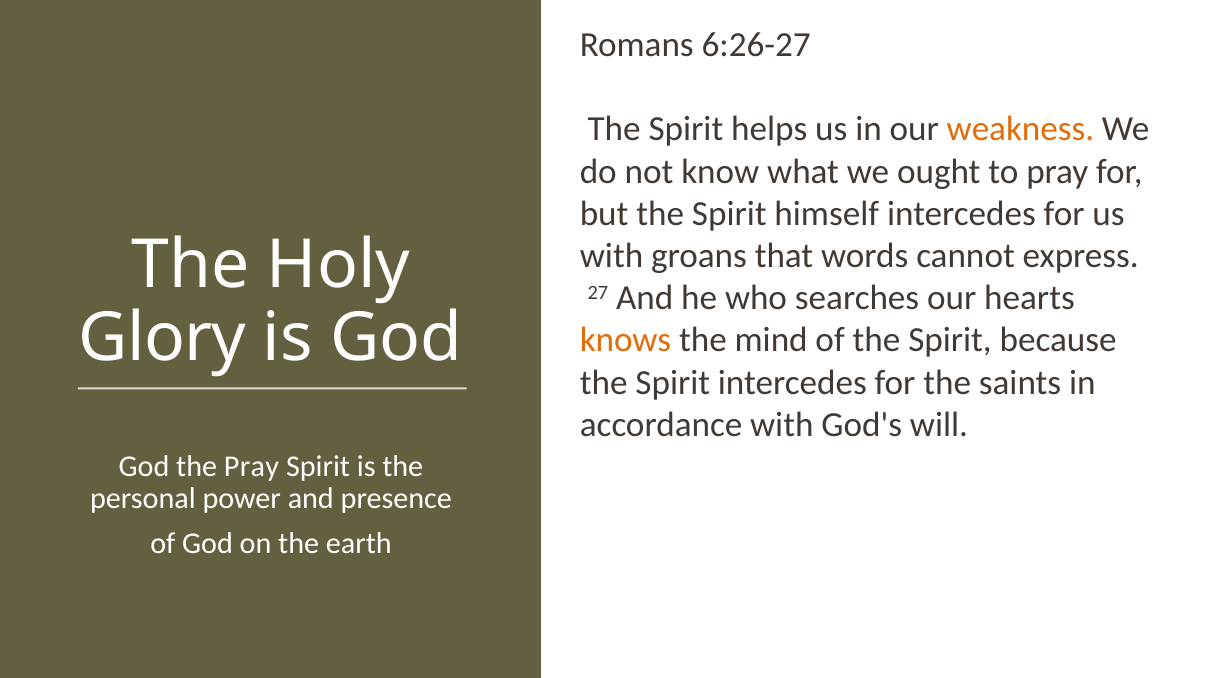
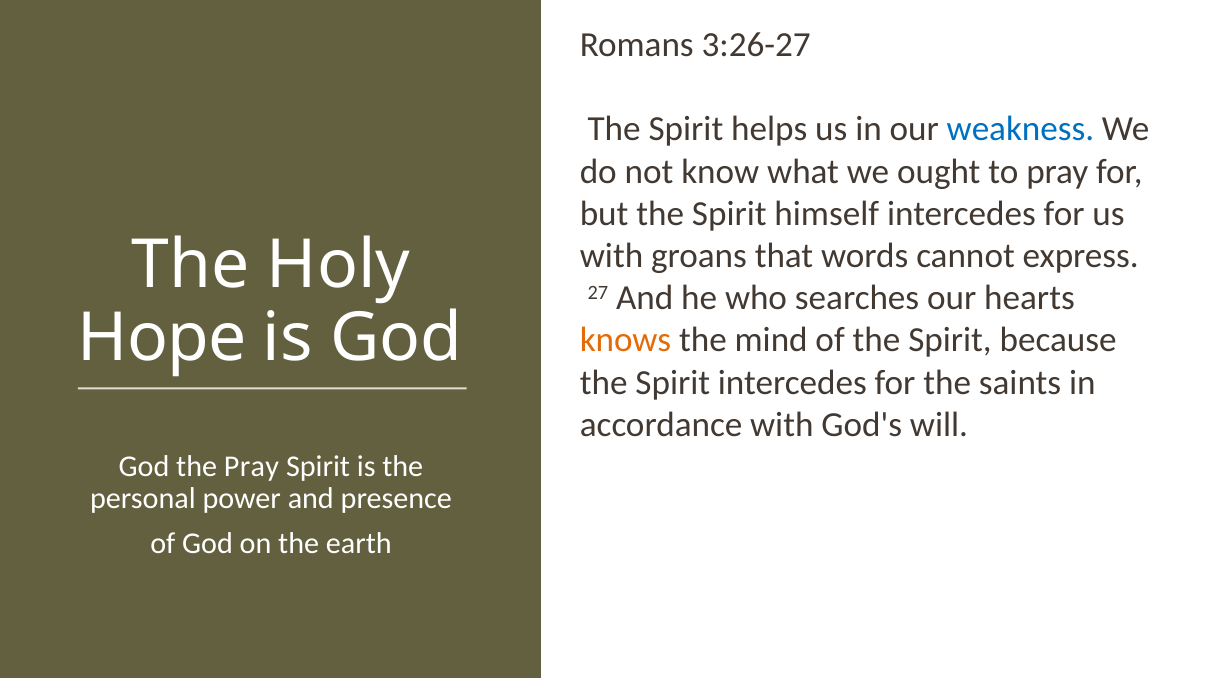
6:26-27: 6:26-27 -> 3:26-27 (756, 45)
weakness colour: orange -> blue (1020, 129)
Glory: Glory -> Hope (162, 338)
